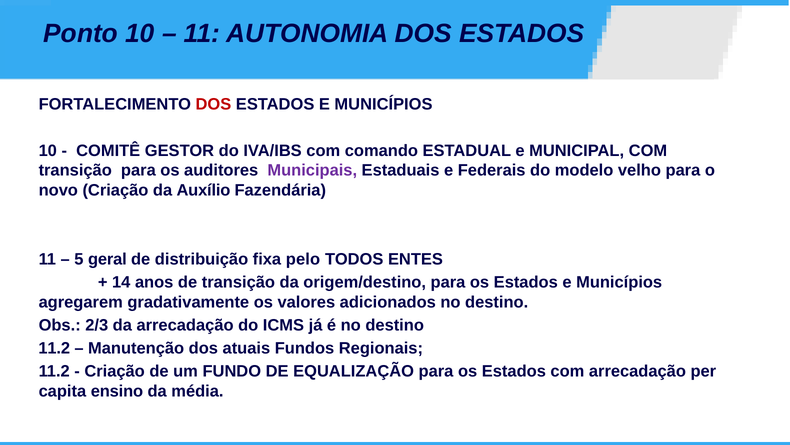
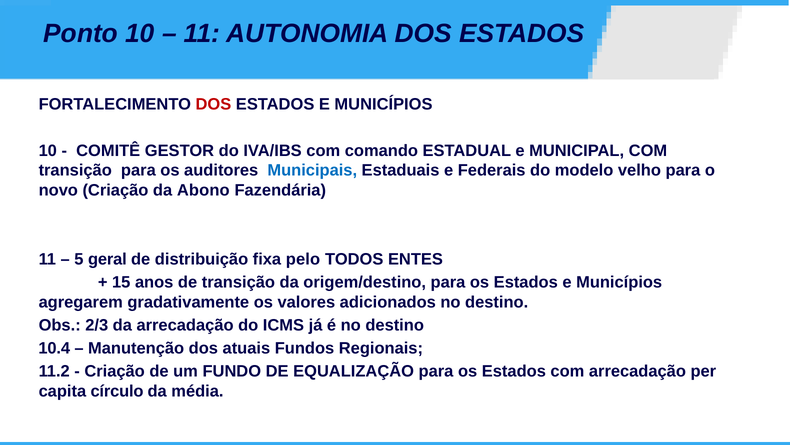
Municipais colour: purple -> blue (312, 170)
Auxílio: Auxílio -> Abono (203, 190)
14: 14 -> 15 (121, 282)
11.2: 11.2 -> 10.4 (54, 348)
ensino: ensino -> círculo (117, 391)
